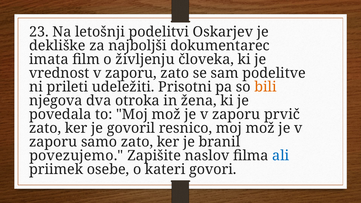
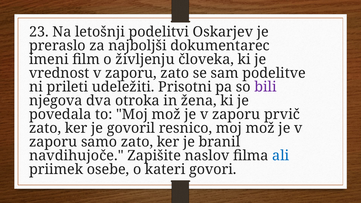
dekliške: dekliške -> preraslo (57, 46)
imata: imata -> imeni (49, 59)
bili colour: orange -> purple (265, 87)
povezujemo: povezujemo -> navdihujoče (76, 156)
